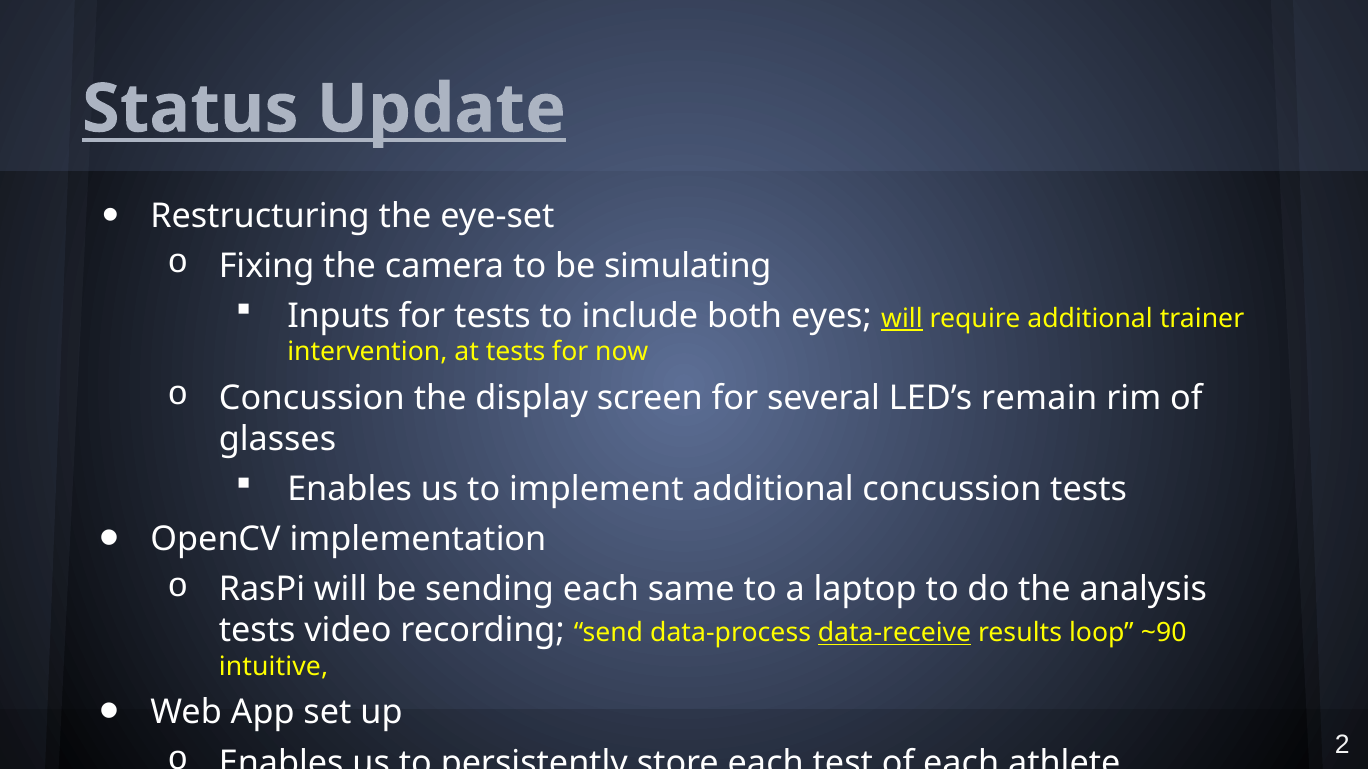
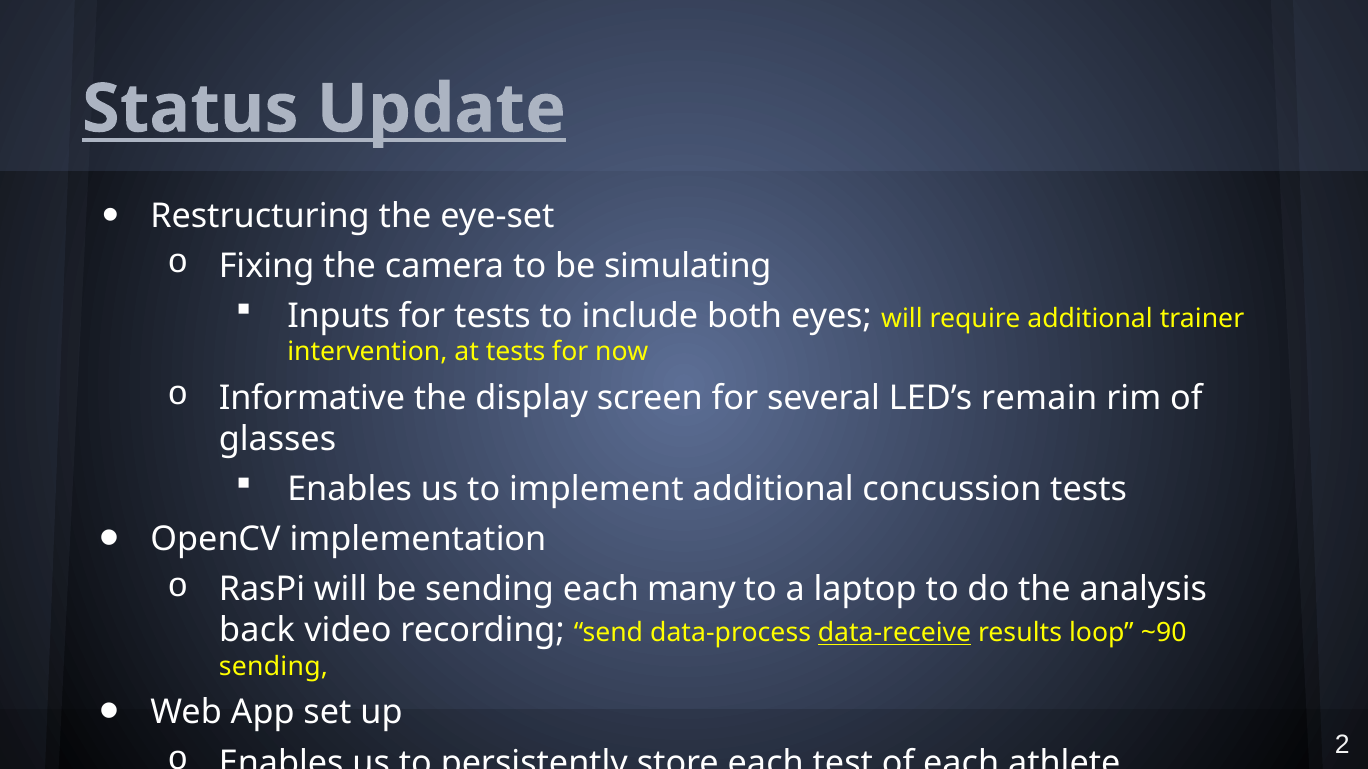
will underline: present -> none (902, 319)
Concussion: Concussion -> Informative (312, 399)
each same: same -> many (691, 590)
tests: tests -> back (257, 631)
intuitive: intuitive -> sending (273, 667)
